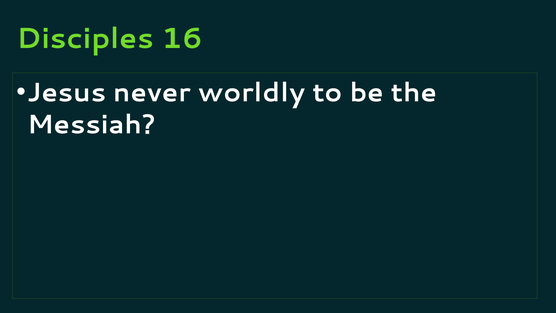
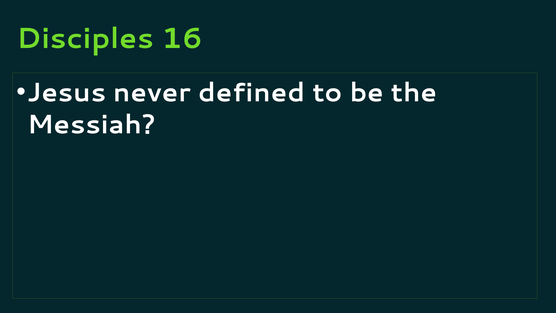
worldly: worldly -> defined (252, 93)
